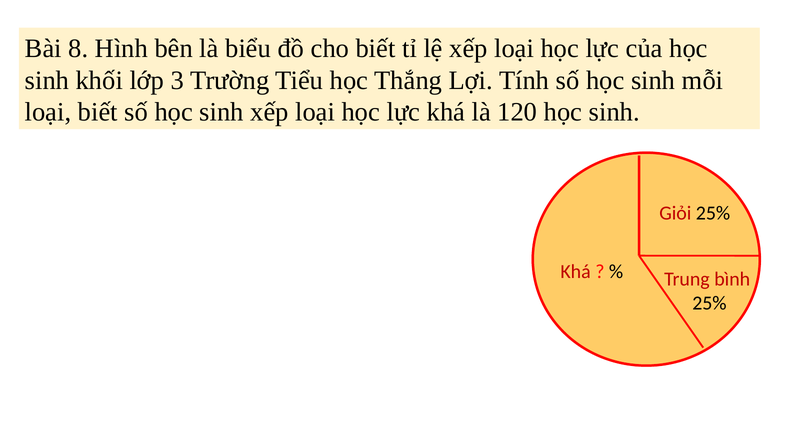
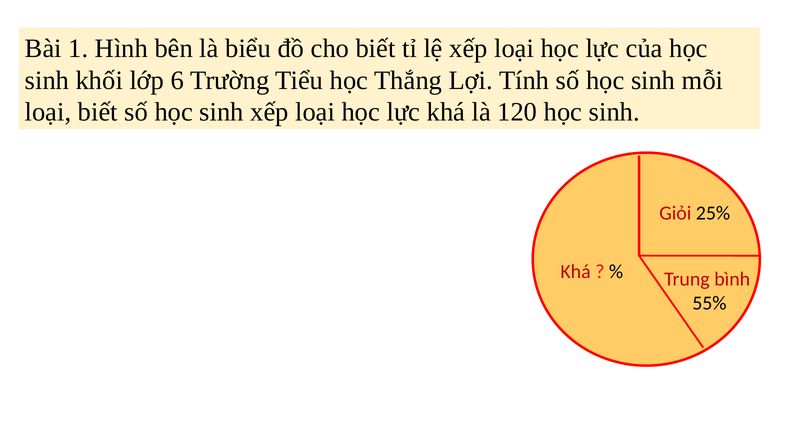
8: 8 -> 1 (78, 48)
3: 3 -> 6 (177, 80)
25%: 25% -> 55% (709, 303)
